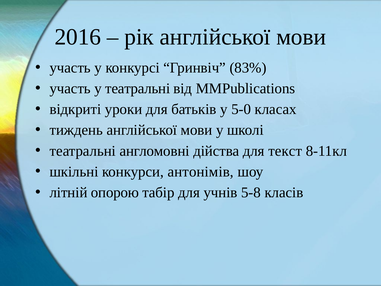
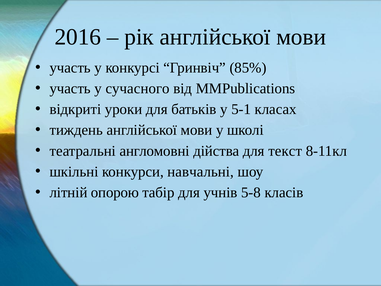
83%: 83% -> 85% (248, 68)
у театральні: театральні -> сучасного (138, 88)
5-0: 5-0 -> 5-1 (241, 109)
антонімів: антонімів -> навчальні (201, 171)
